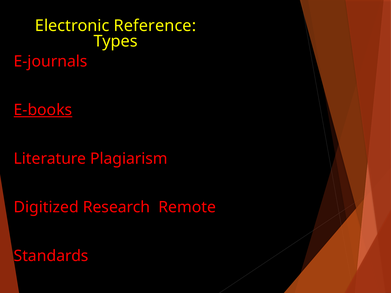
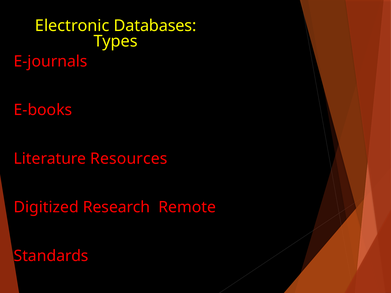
Reference: Reference -> Databases (155, 26)
E-books underline: present -> none (43, 110)
Plagiarism: Plagiarism -> Resources (129, 159)
